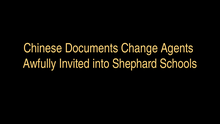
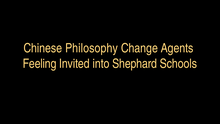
Documents: Documents -> Philosophy (91, 48)
Awfully: Awfully -> Feeling (40, 63)
